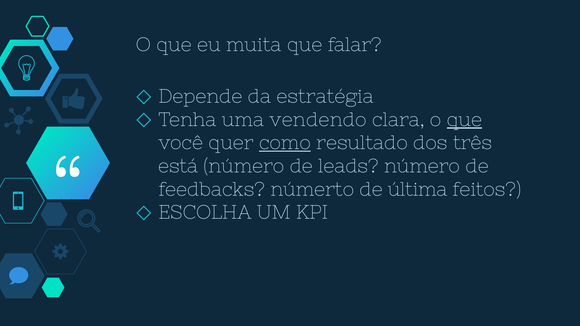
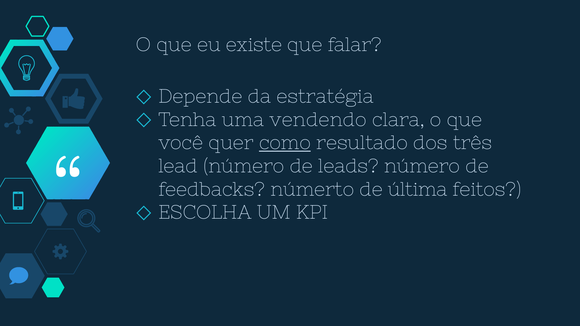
muita: muita -> existe (254, 45)
que underline: present -> none (465, 120)
está: está -> lead (178, 166)
